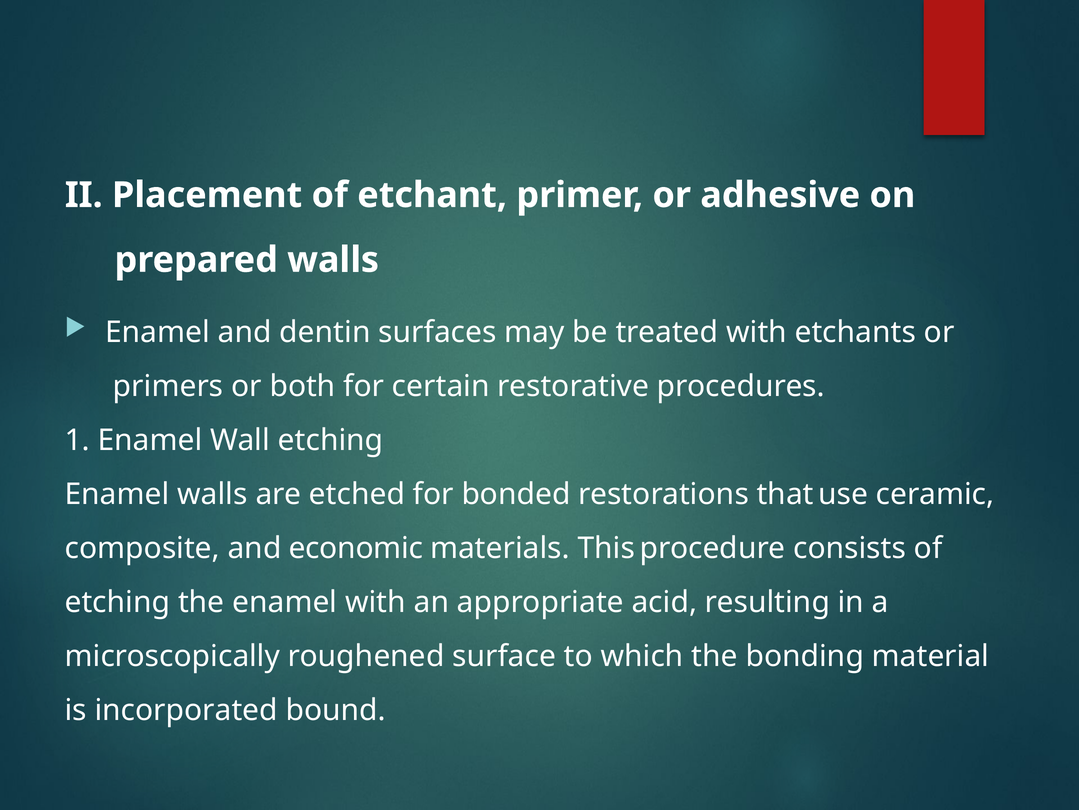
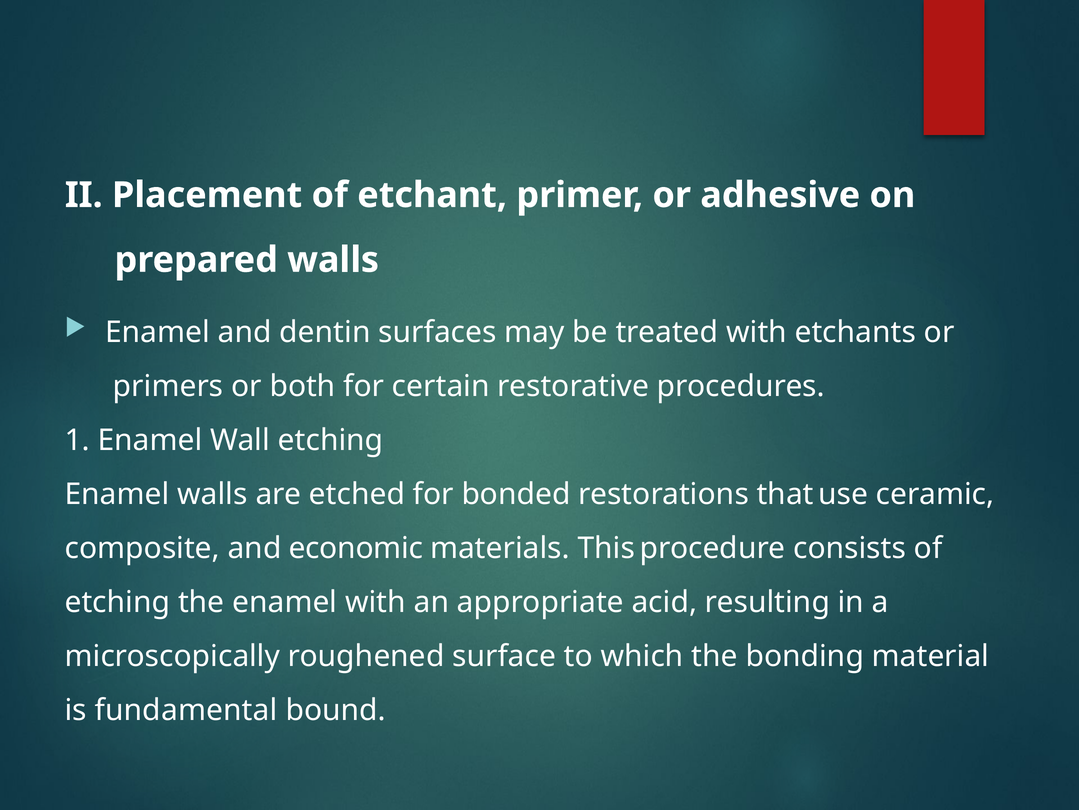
incorporated: incorporated -> fundamental (186, 709)
